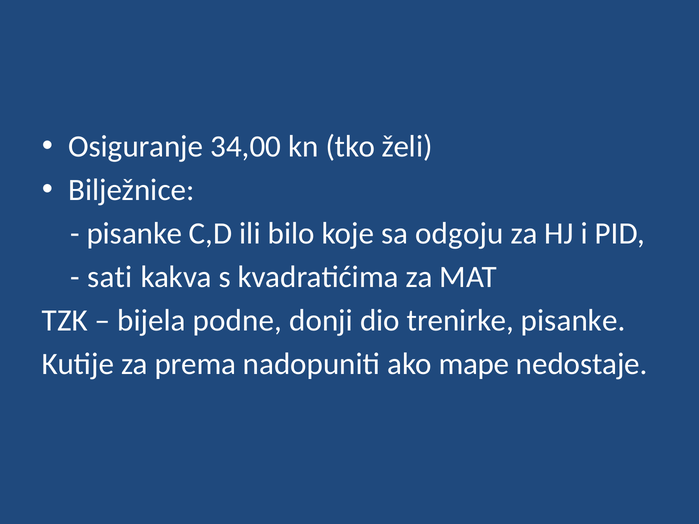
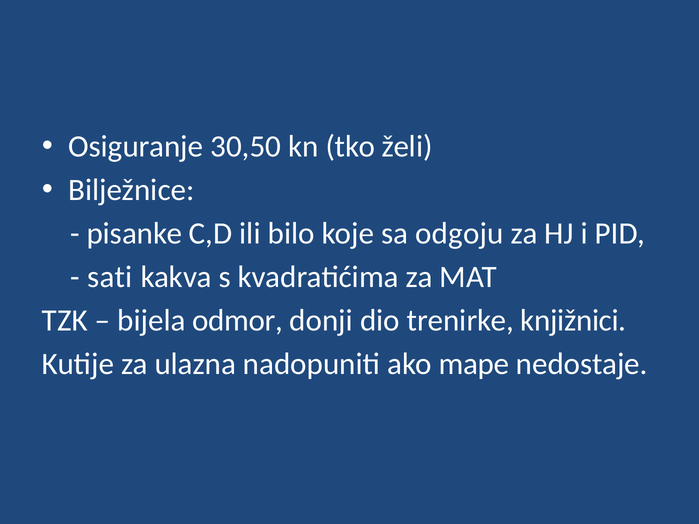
34,00: 34,00 -> 30,50 (246, 147)
podne: podne -> odmor (238, 321)
trenirke pisanke: pisanke -> knjižnici (573, 321)
prema: prema -> ulazna (195, 364)
